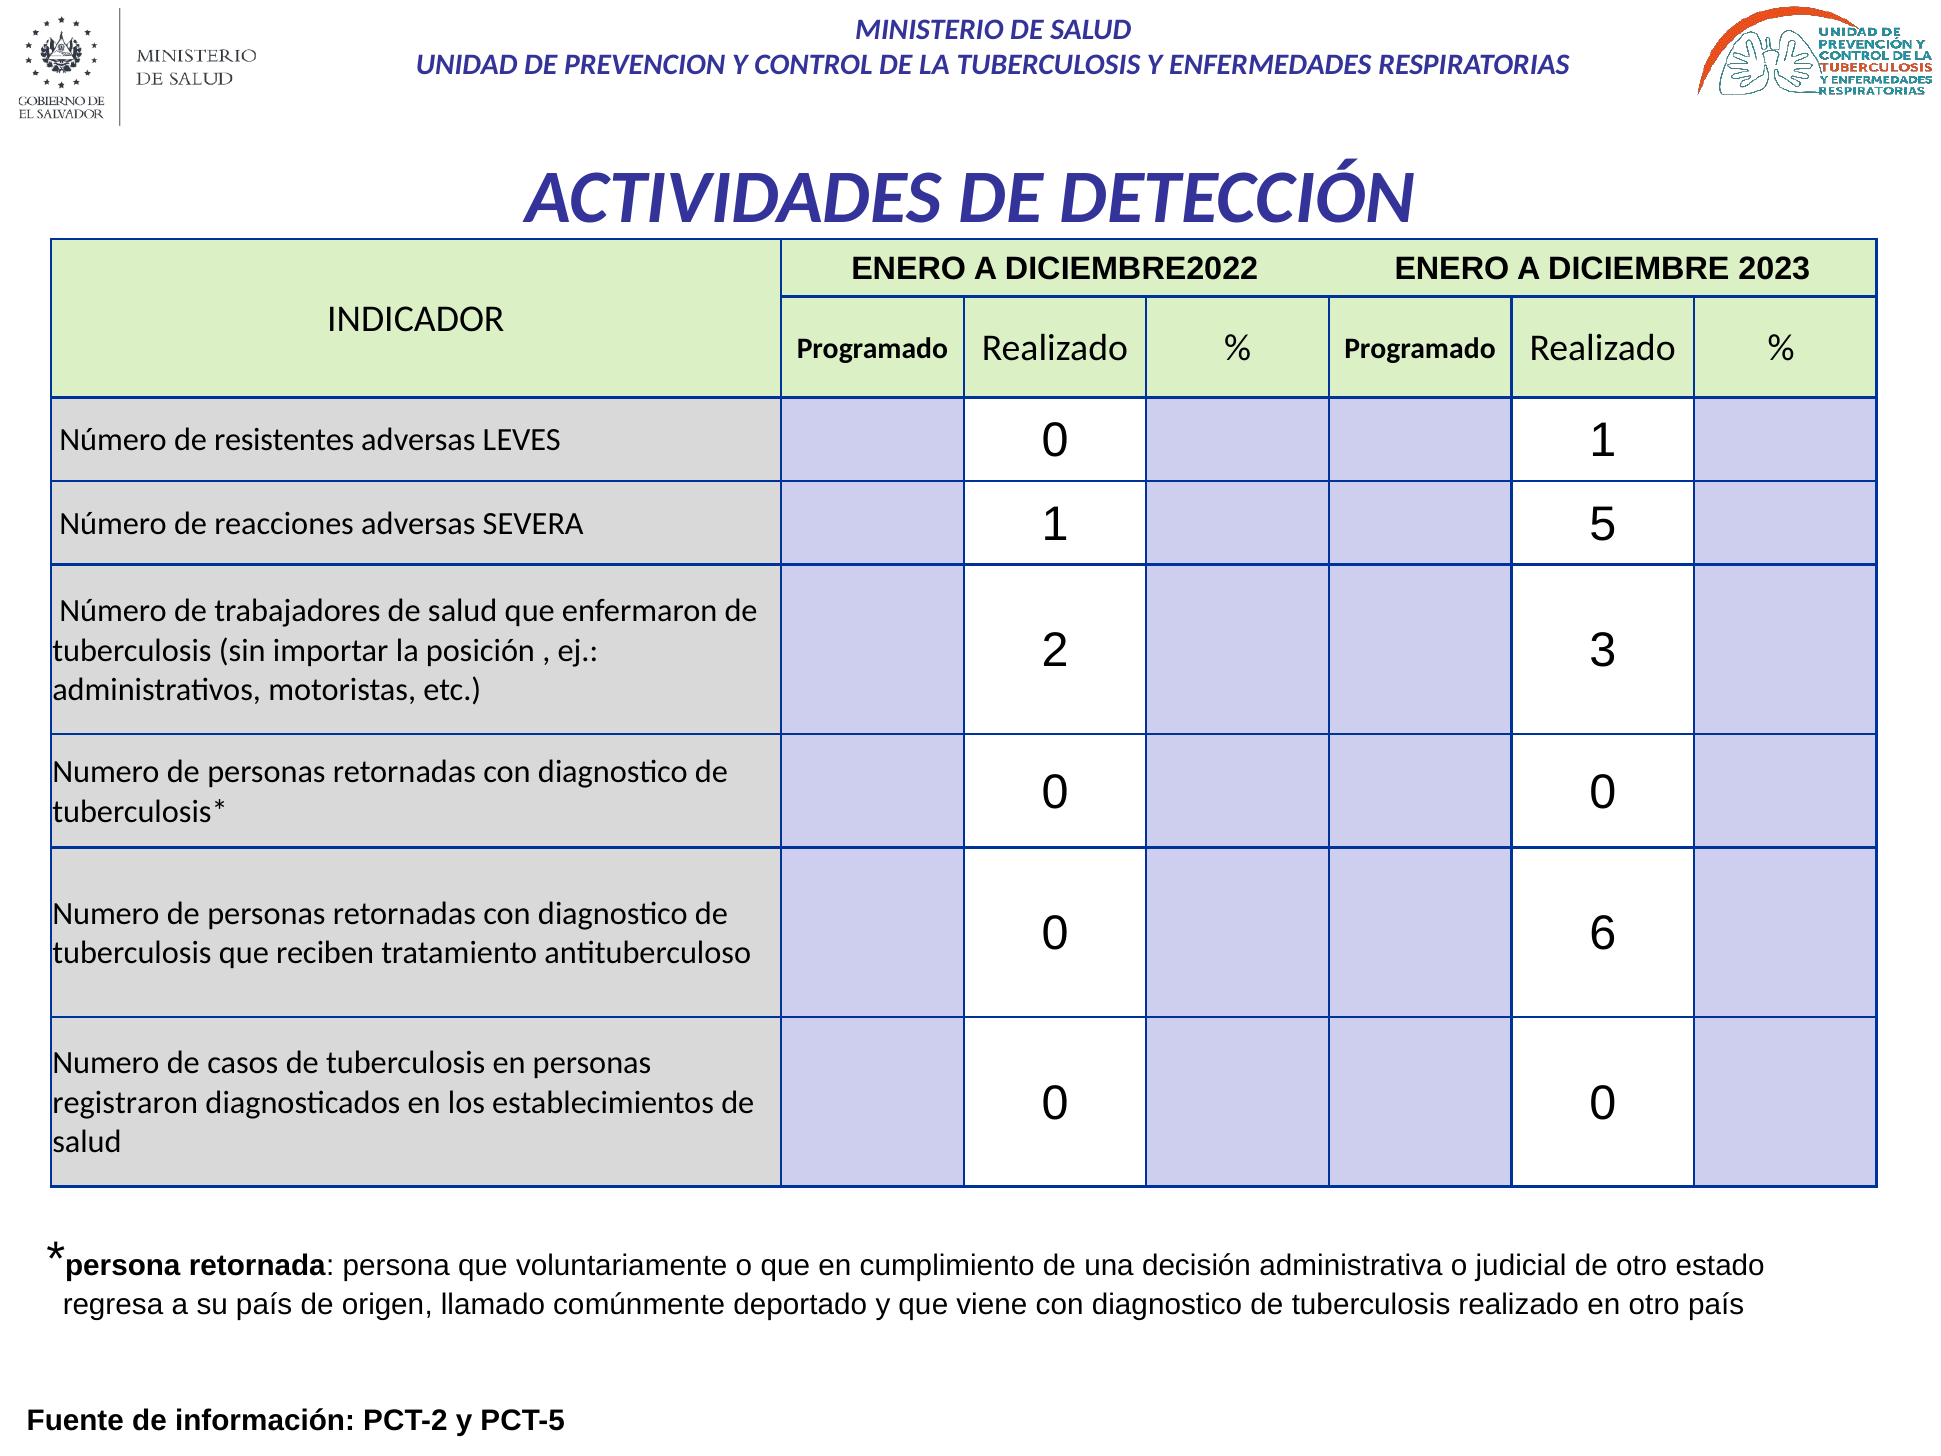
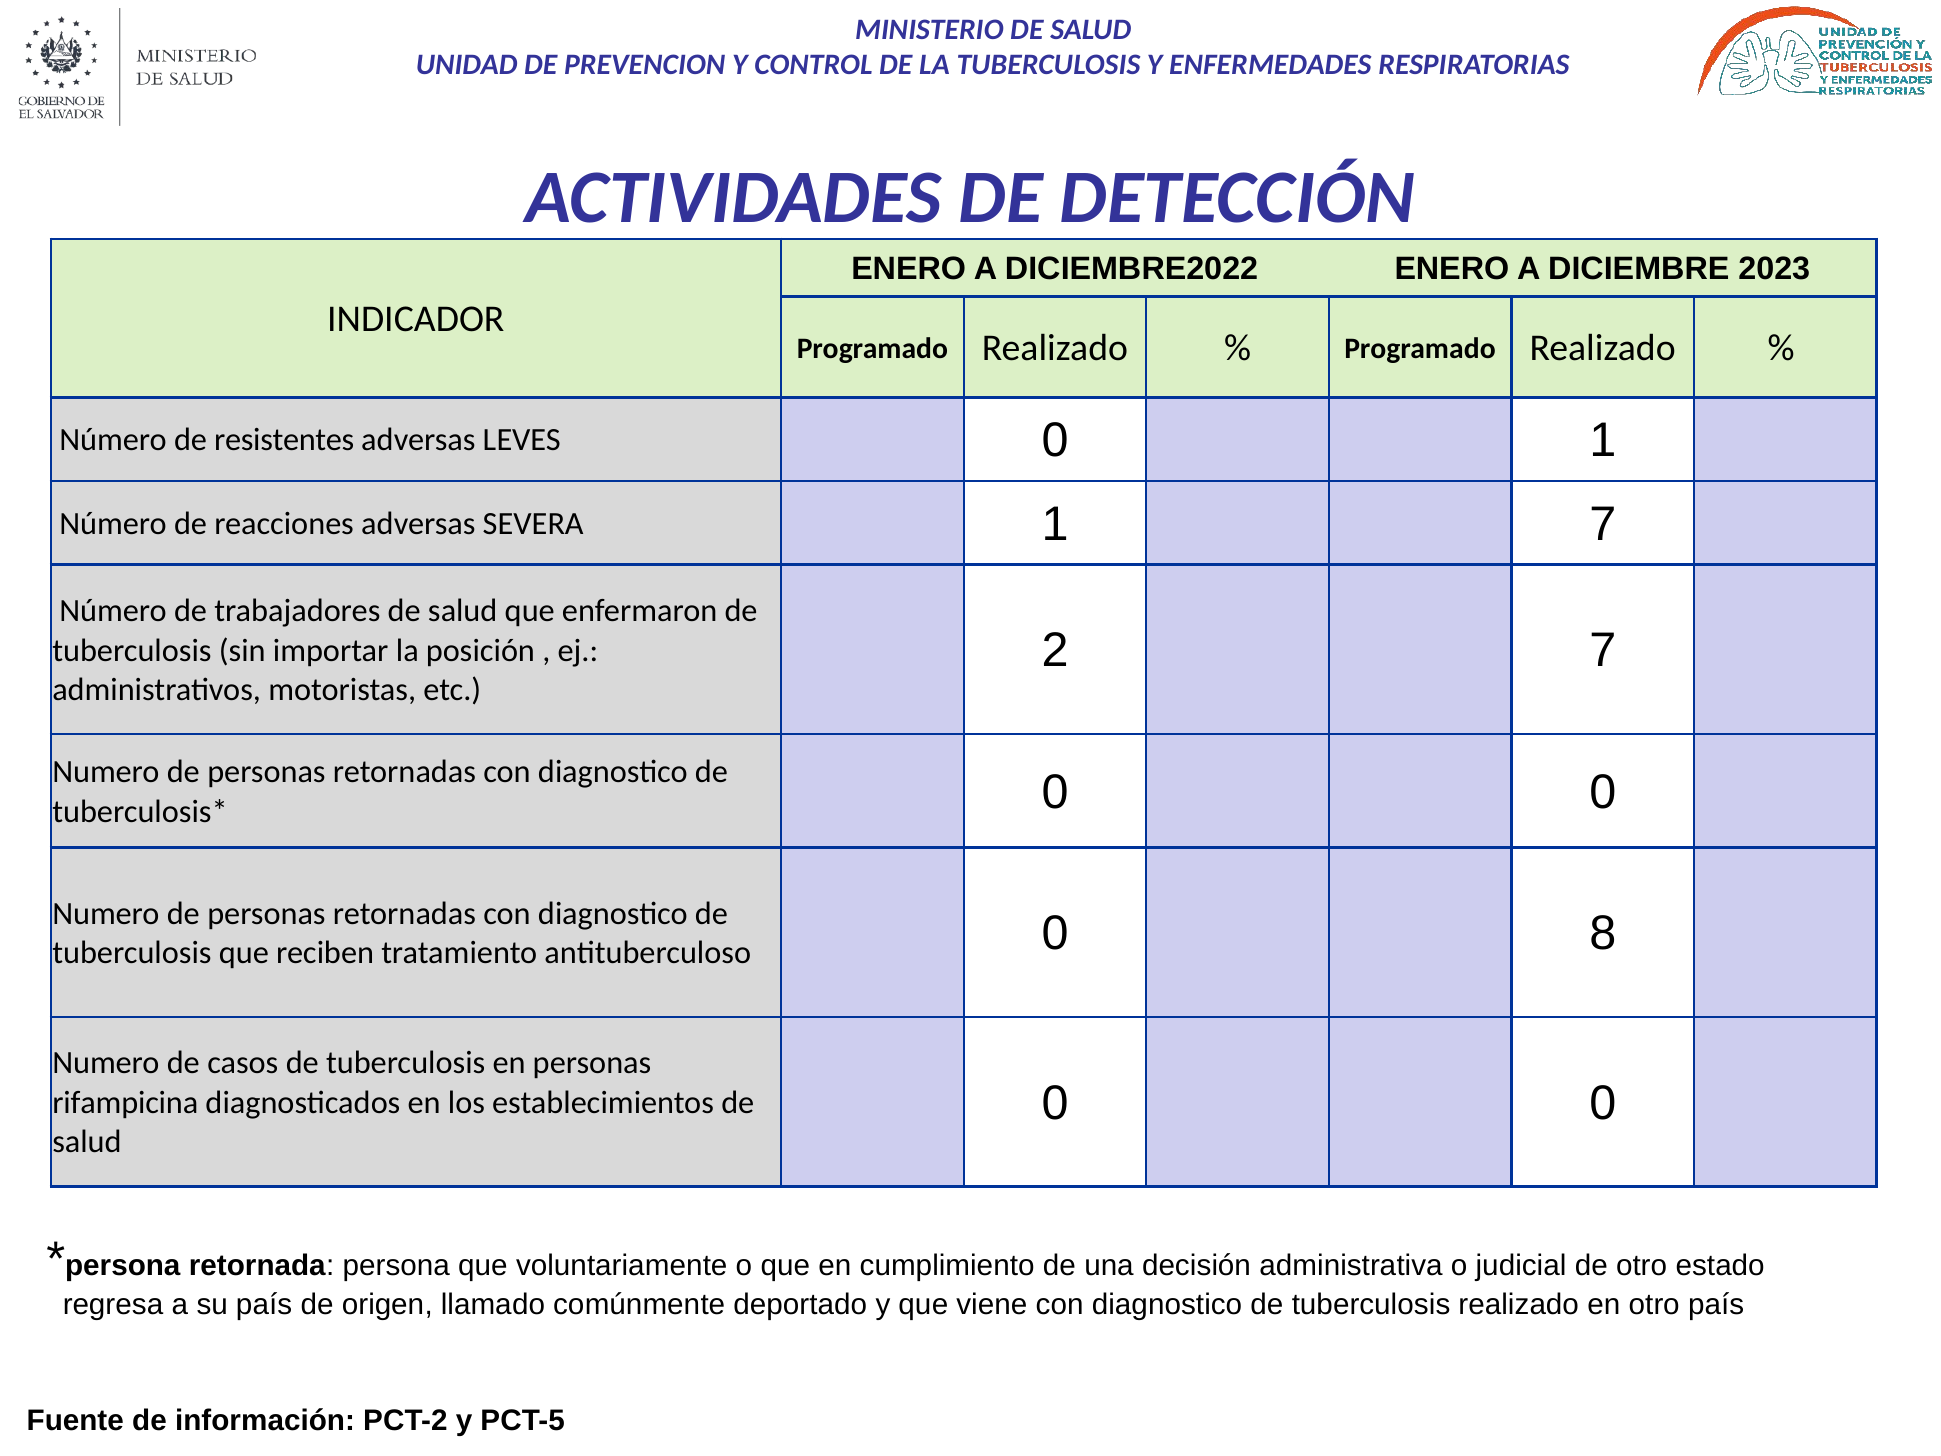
1 5: 5 -> 7 (1603, 524)
2 3: 3 -> 7 (1603, 651)
6: 6 -> 8 (1603, 934)
registraron: registraron -> rifampicina (125, 1103)
